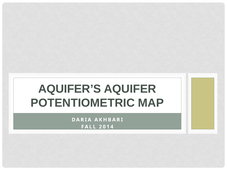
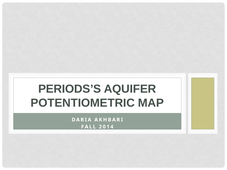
AQUIFER’S: AQUIFER’S -> PERIODS’S (70, 89)
